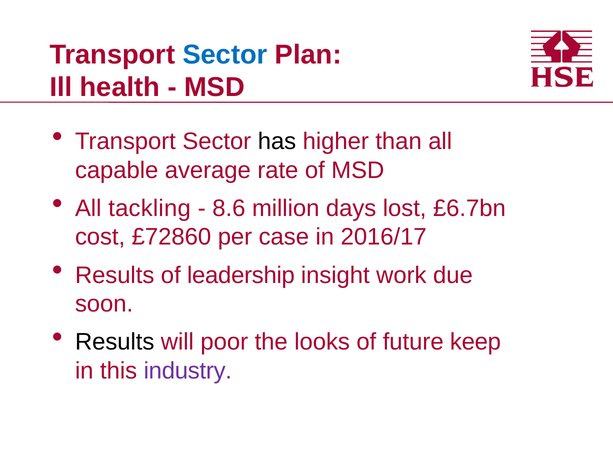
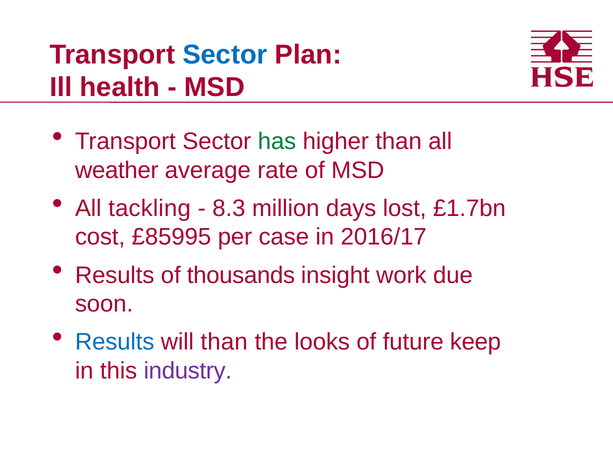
has colour: black -> green (277, 141)
capable: capable -> weather (117, 170)
8.6: 8.6 -> 8.3 (229, 208)
£6.7bn: £6.7bn -> £1.7bn (469, 208)
£72860: £72860 -> £85995 (171, 237)
leadership: leadership -> thousands (241, 275)
Results colour: black -> blue (115, 342)
will poor: poor -> than (224, 342)
